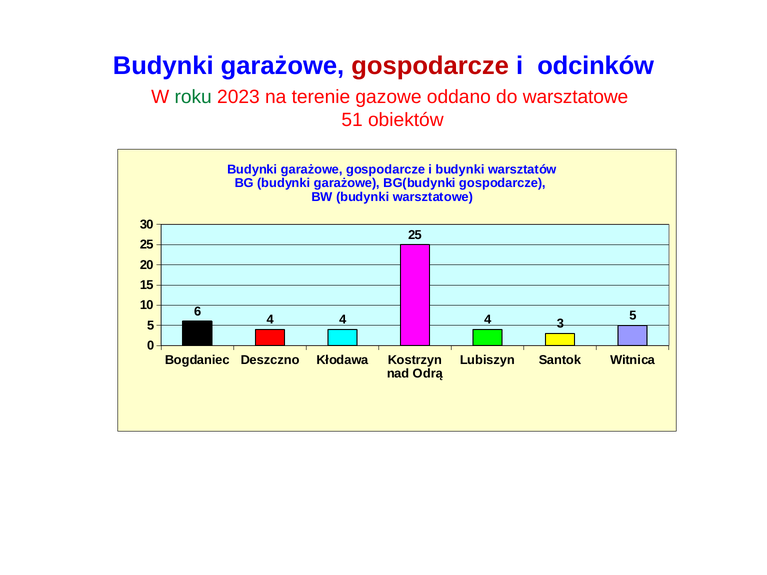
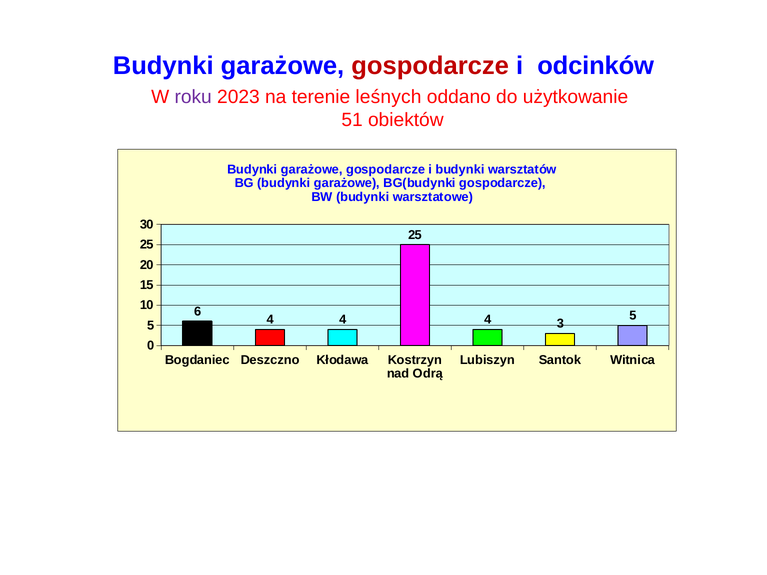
roku colour: green -> purple (193, 97)
gazowe: gazowe -> leśnych (388, 97)
do warsztatowe: warsztatowe -> użytkowanie (575, 97)
